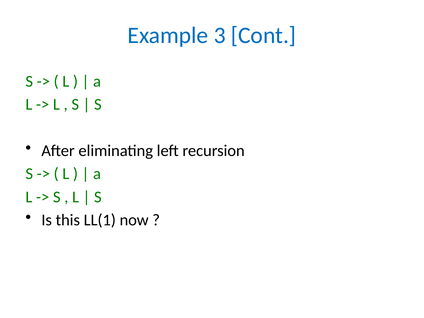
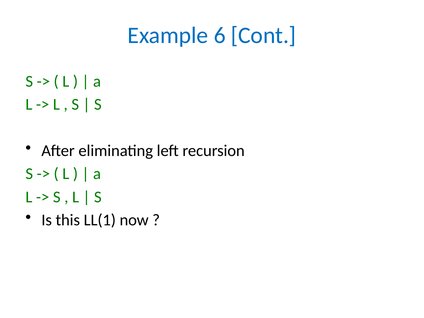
3: 3 -> 6 (220, 35)
